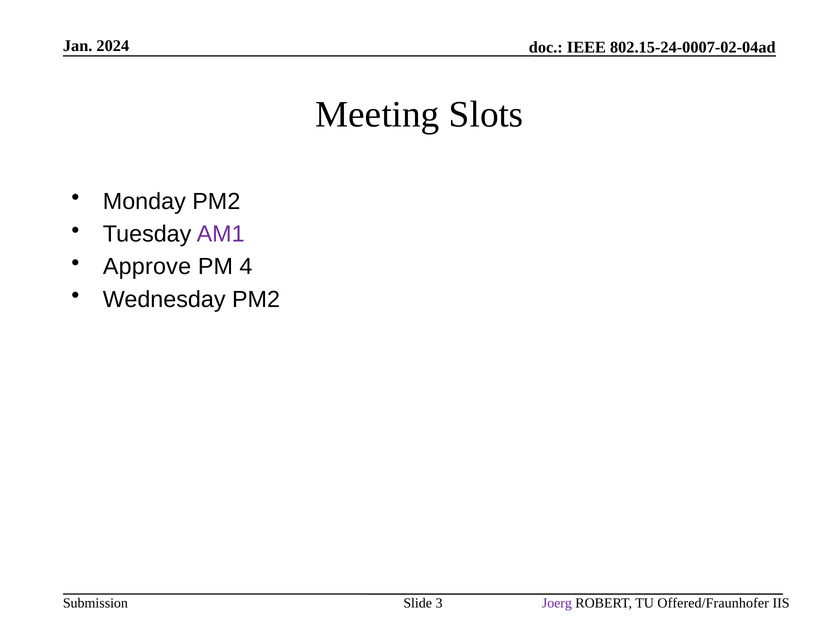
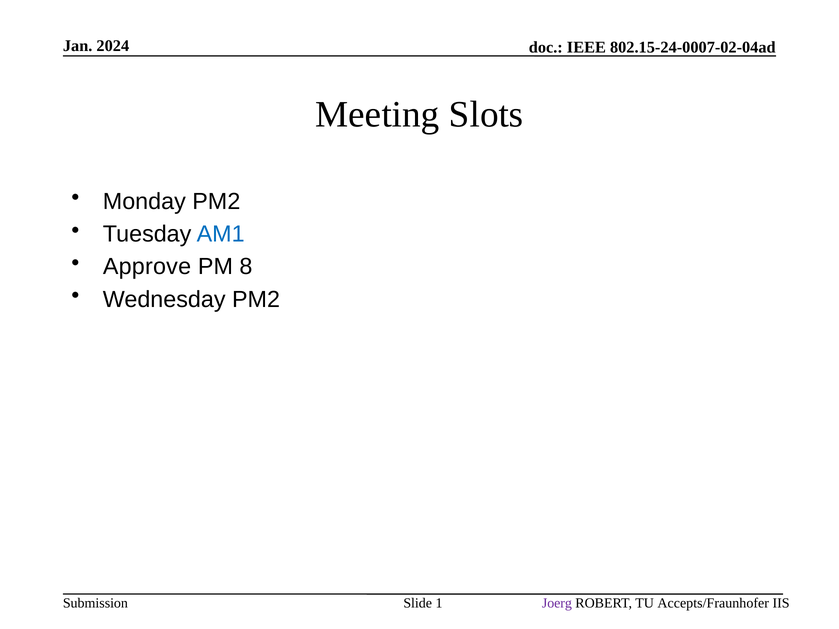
AM1 colour: purple -> blue (221, 234)
4: 4 -> 8 (246, 267)
Offered/Fraunhofer: Offered/Fraunhofer -> Accepts/Fraunhofer (713, 603)
3: 3 -> 1 (439, 603)
